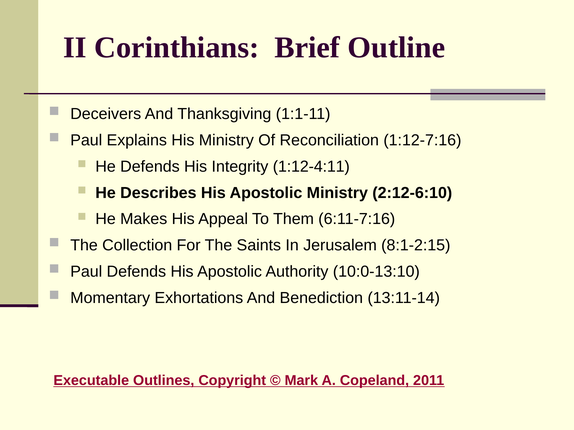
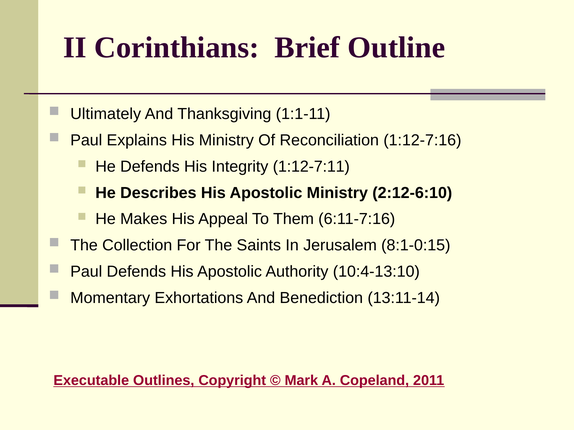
Deceivers: Deceivers -> Ultimately (106, 114)
1:12-4:11: 1:12-4:11 -> 1:12-7:11 (311, 167)
8:1-2:15: 8:1-2:15 -> 8:1-0:15 (416, 246)
10:0-13:10: 10:0-13:10 -> 10:4-13:10 (376, 272)
